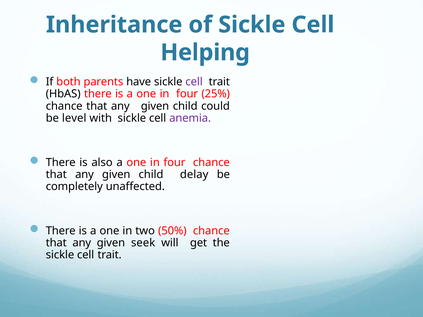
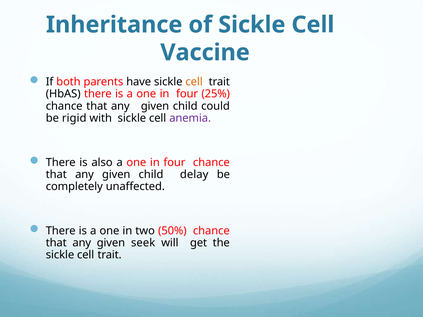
Helping: Helping -> Vaccine (205, 53)
cell colour: purple -> orange (194, 82)
level: level -> rigid (74, 118)
